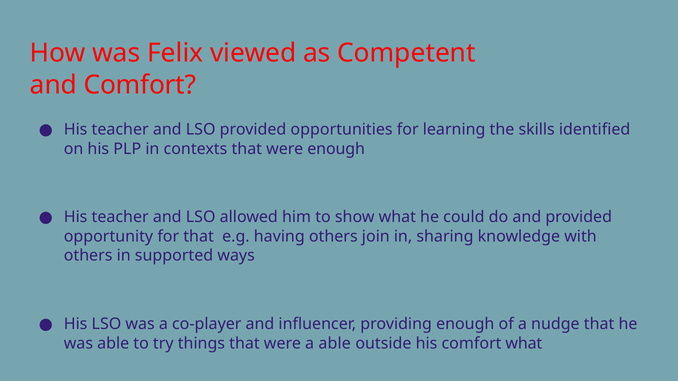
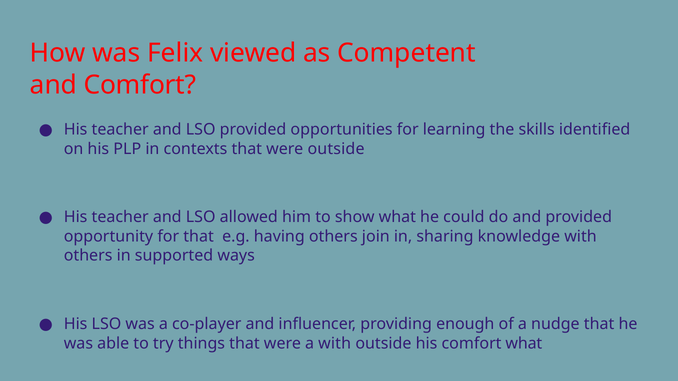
were enough: enough -> outside (336, 149)
a able: able -> with (335, 344)
